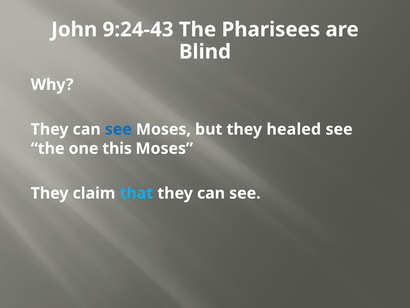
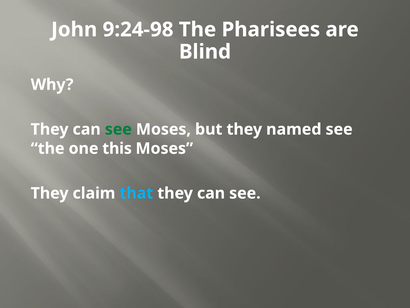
9:24-43: 9:24-43 -> 9:24-98 (138, 30)
see colour: blue -> green (118, 129)
healed: healed -> named (294, 129)
